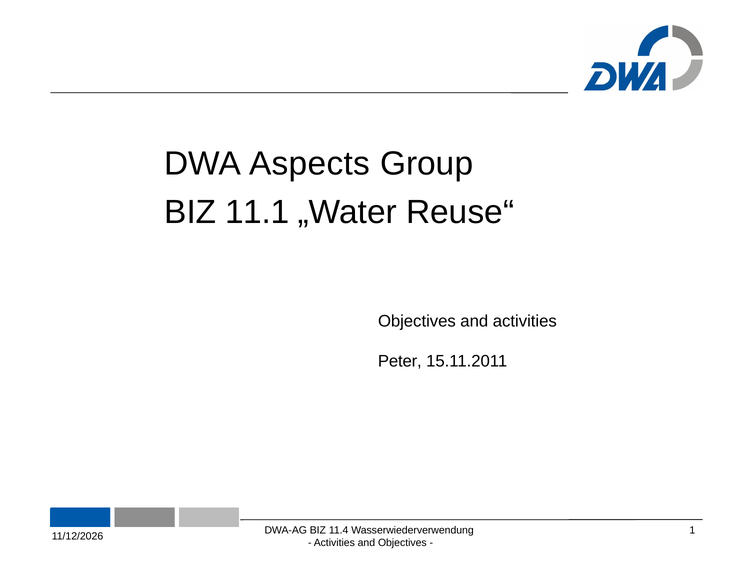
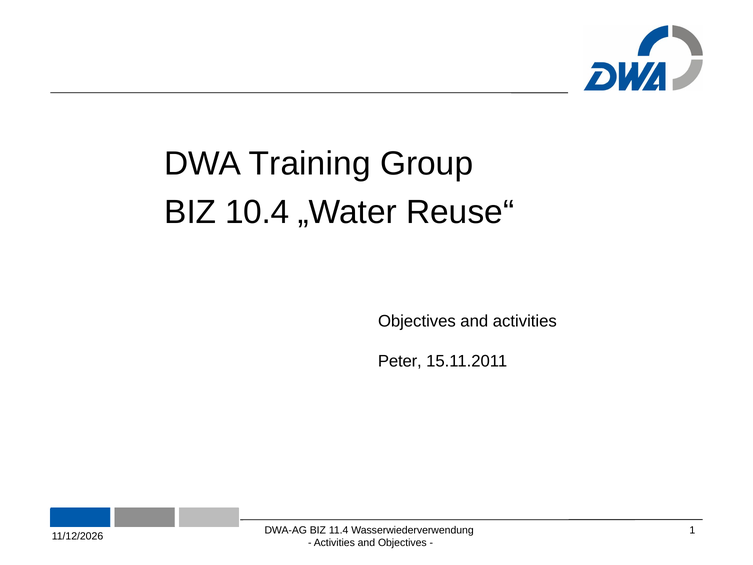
Aspects: Aspects -> Training (310, 164)
11.1: 11.1 -> 10.4 (257, 212)
